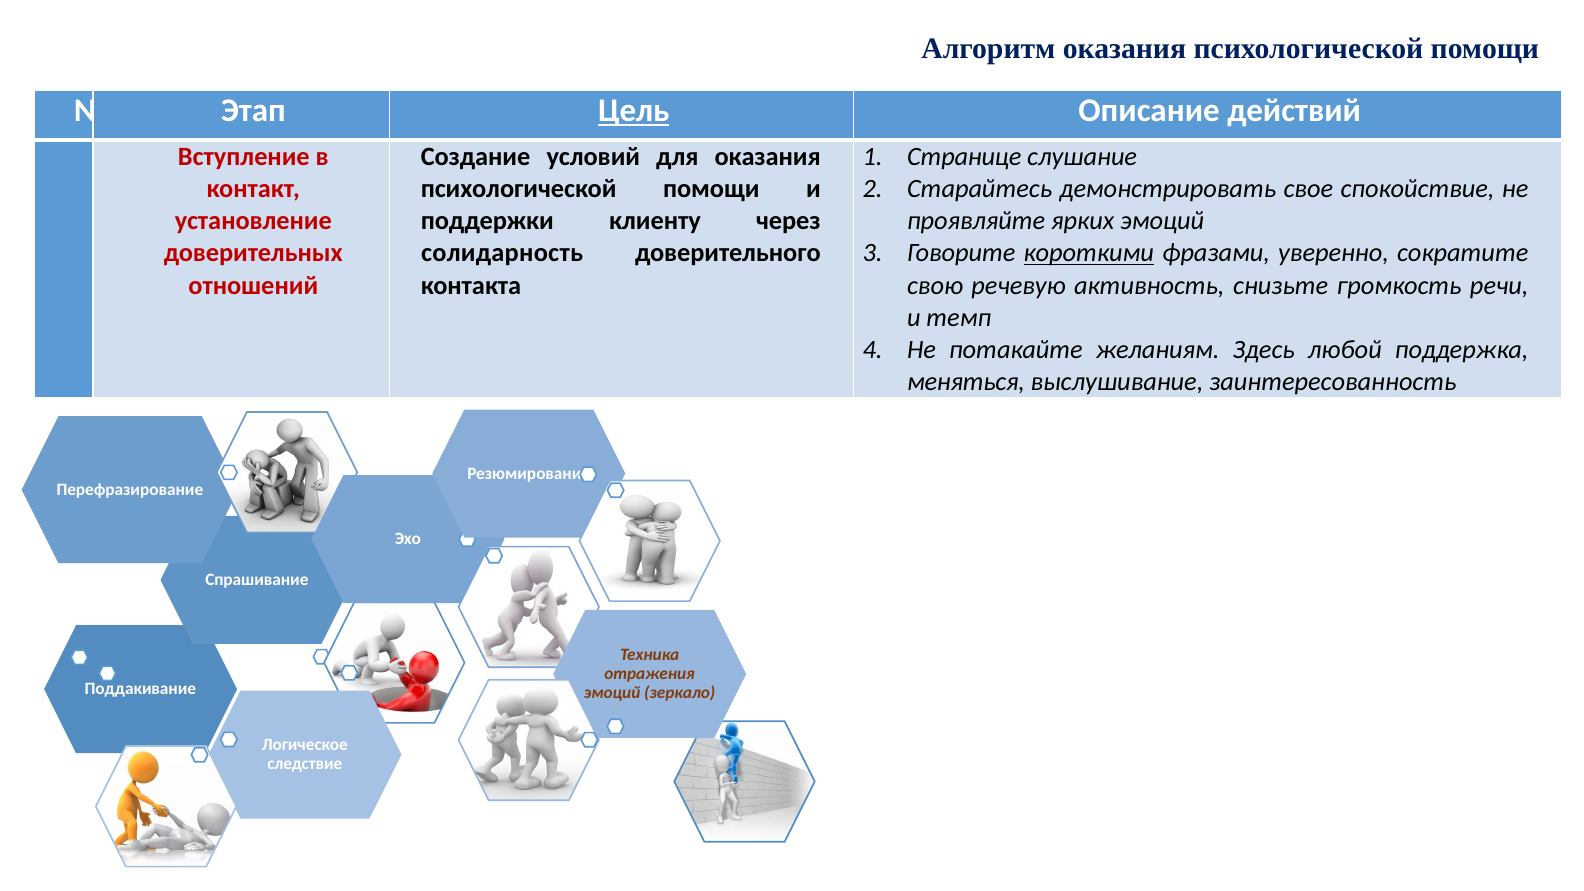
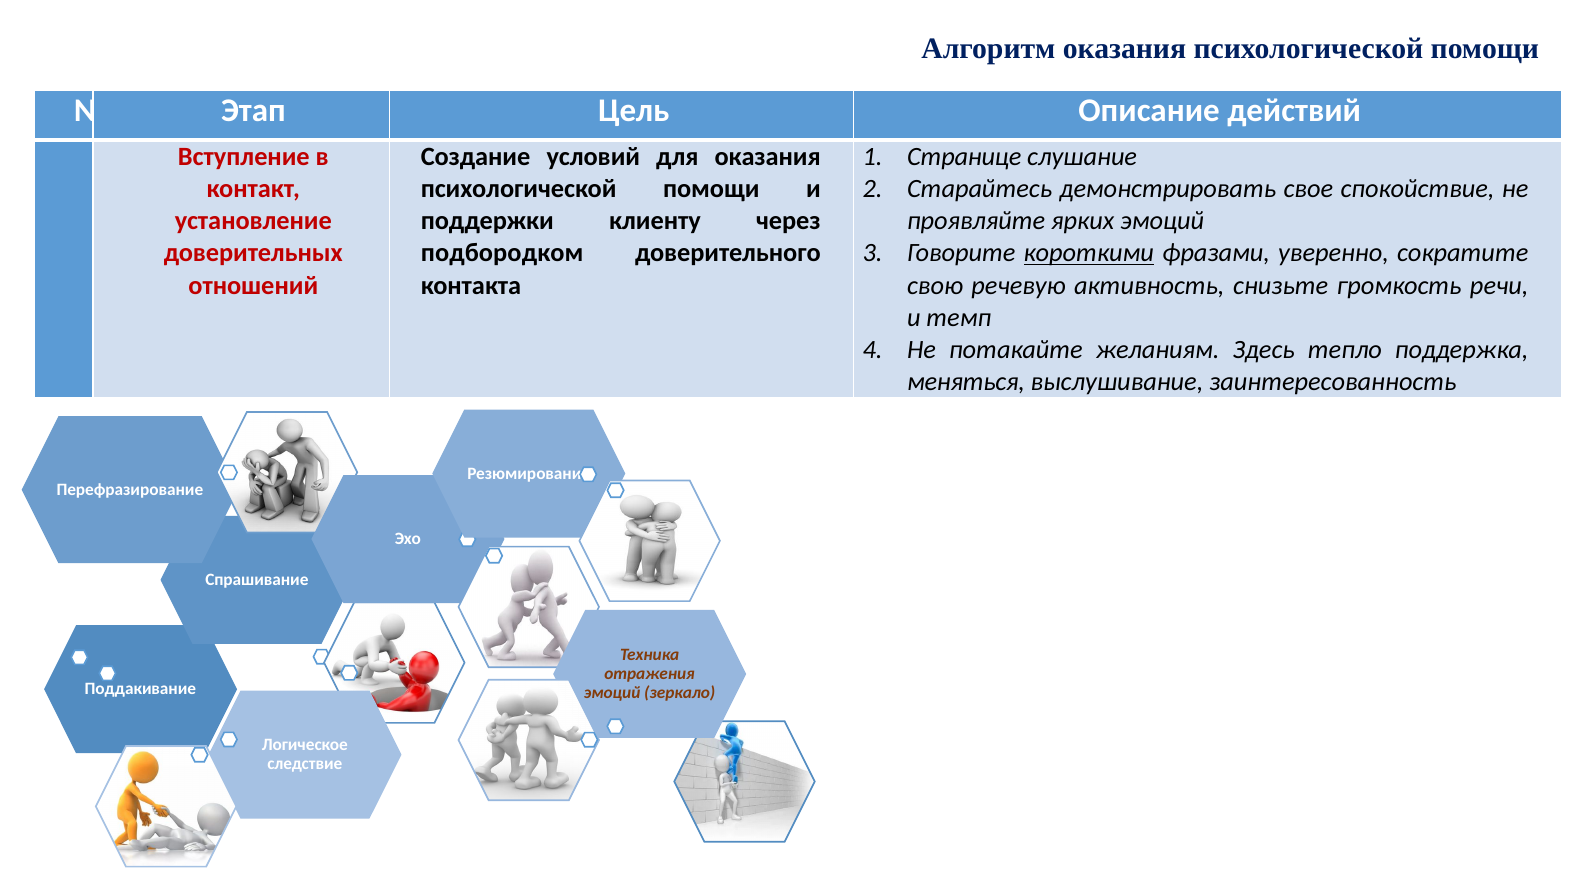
Цель underline: present -> none (634, 111)
солидарность: солидарность -> подбородком (502, 253)
любой: любой -> тепло (1345, 350)
